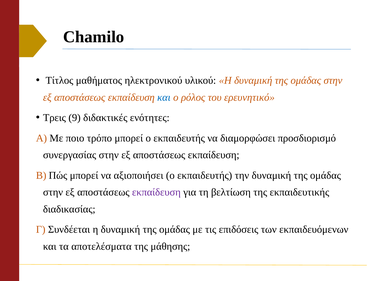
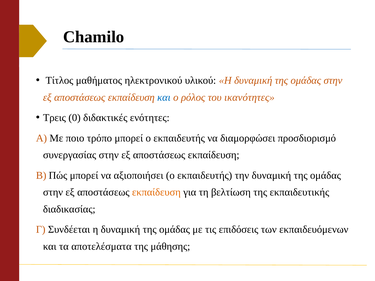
ερευνητικό: ερευνητικό -> ικανότητες (249, 97)
9: 9 -> 0 (75, 118)
εκπαίδευση colour: purple -> orange (156, 192)
